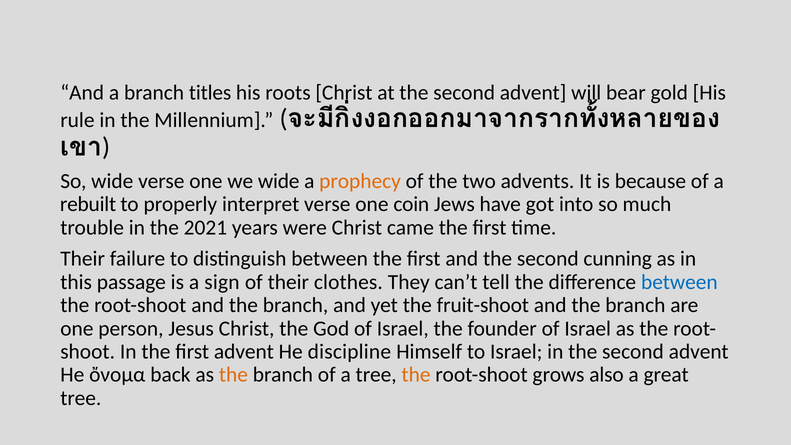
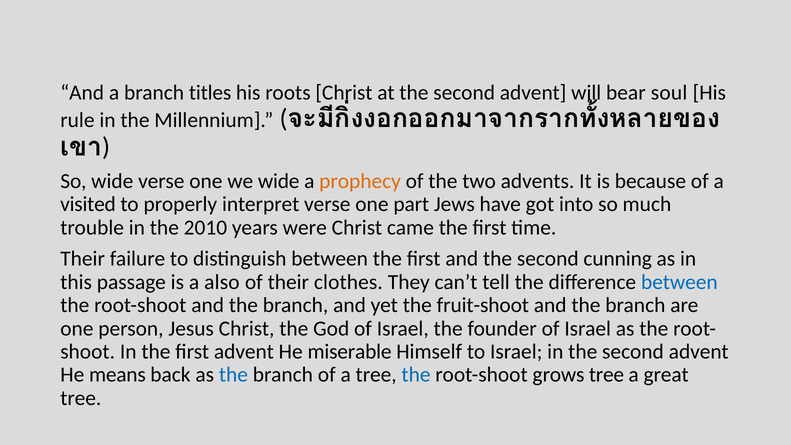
gold: gold -> soul (669, 93)
rebuilt: rebuilt -> visited (88, 204)
coin: coin -> part (411, 204)
2021: 2021 -> 2010 (205, 227)
sign: sign -> also (222, 282)
discipline: discipline -> miserable (350, 352)
ὄνοµα: ὄνοµα -> means (117, 375)
the colour: orange -> blue (233, 375)
the colour: orange -> blue (416, 375)
grows also: also -> tree (607, 375)
